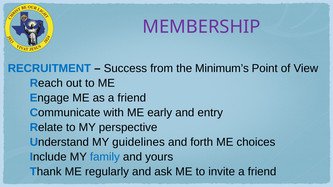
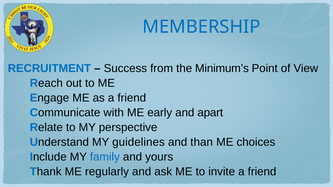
MEMBERSHIP colour: purple -> blue (201, 27)
entry: entry -> apart (210, 113)
forth: forth -> than (202, 142)
